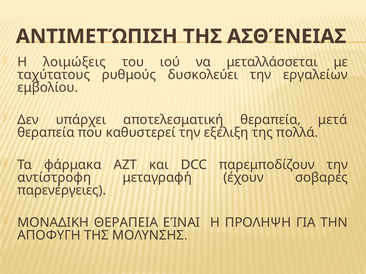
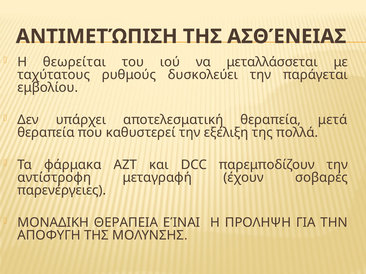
λοιμώξεις: λοιμώξεις -> θεωρείται (74, 62)
εργαλείων: εργαλείων -> παράγεται (316, 75)
